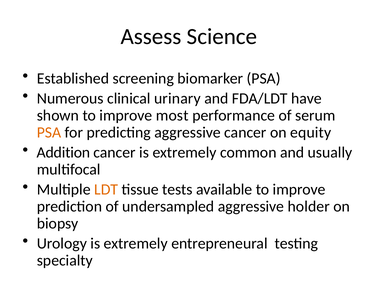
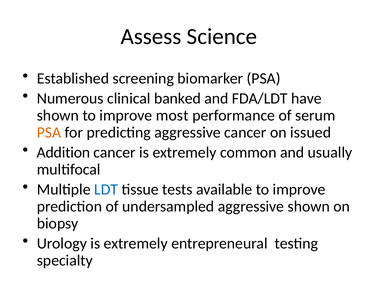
urinary: urinary -> banked (177, 99)
equity: equity -> issued (311, 133)
LDT colour: orange -> blue (106, 190)
aggressive holder: holder -> shown (309, 207)
